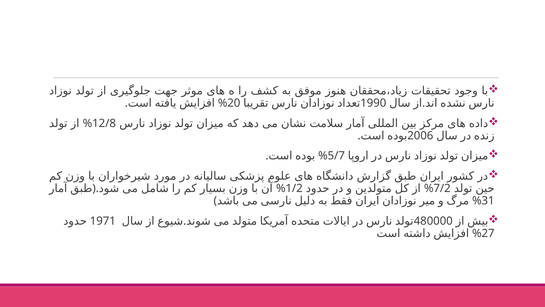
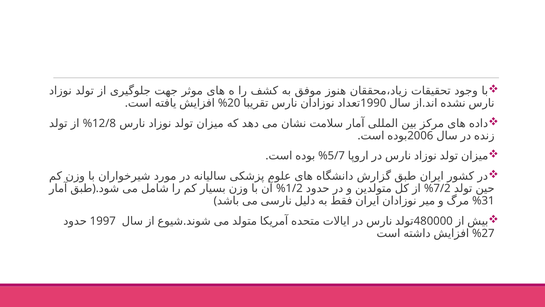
1971: 1971 -> 1997 (103, 221)
